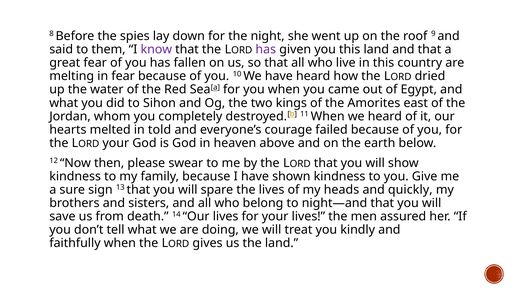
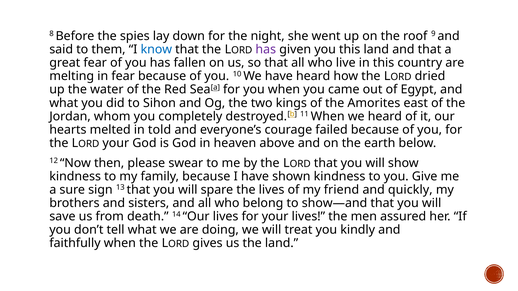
know colour: purple -> blue (156, 49)
heads: heads -> friend (341, 190)
night—and: night—and -> show—and (335, 203)
